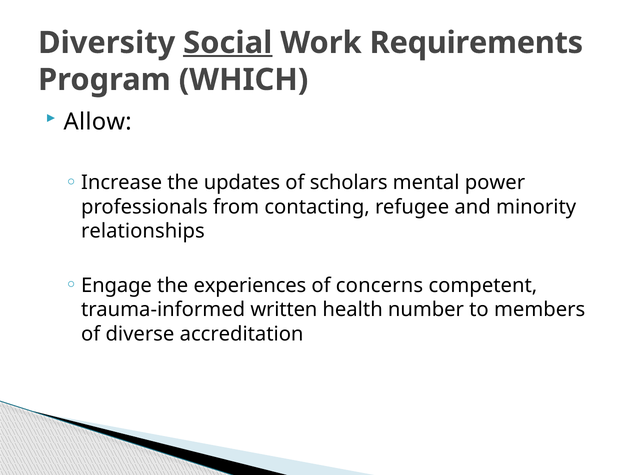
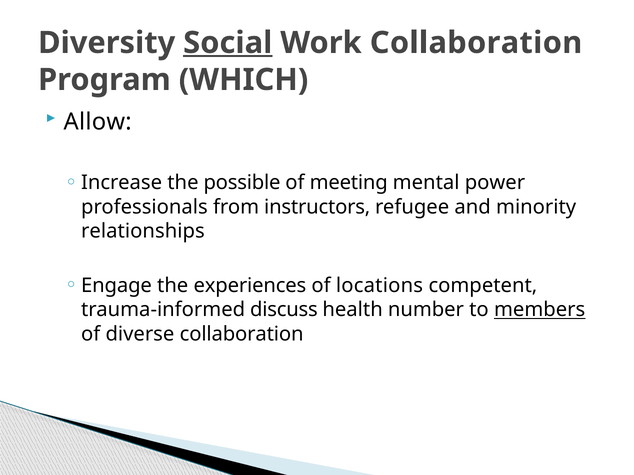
Work Requirements: Requirements -> Collaboration (476, 43)
updates: updates -> possible (242, 183)
scholars: scholars -> meeting (349, 183)
contacting: contacting -> instructors (317, 207)
concerns: concerns -> locations (379, 286)
written: written -> discuss (284, 310)
members underline: none -> present (540, 310)
diverse accreditation: accreditation -> collaboration (242, 334)
